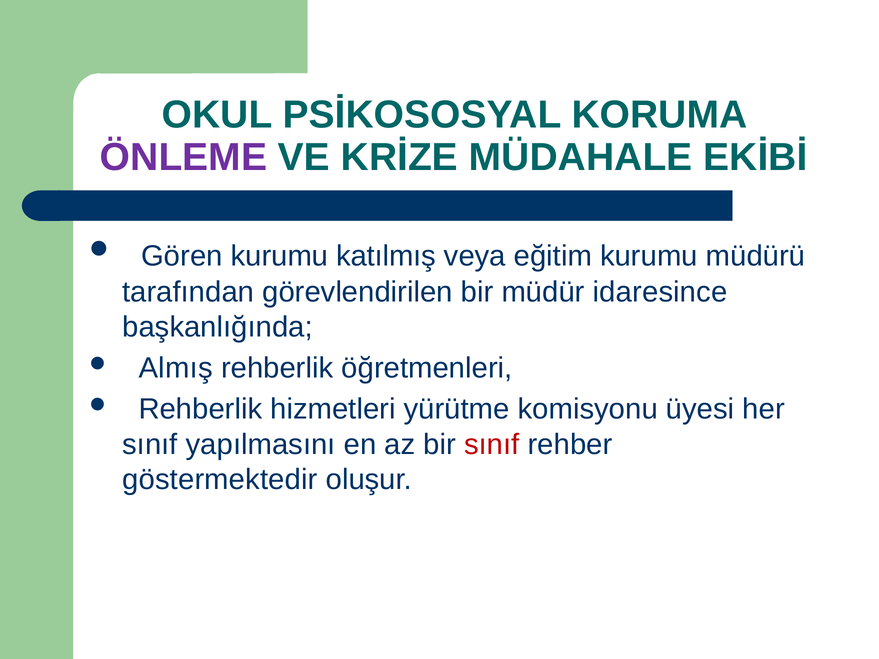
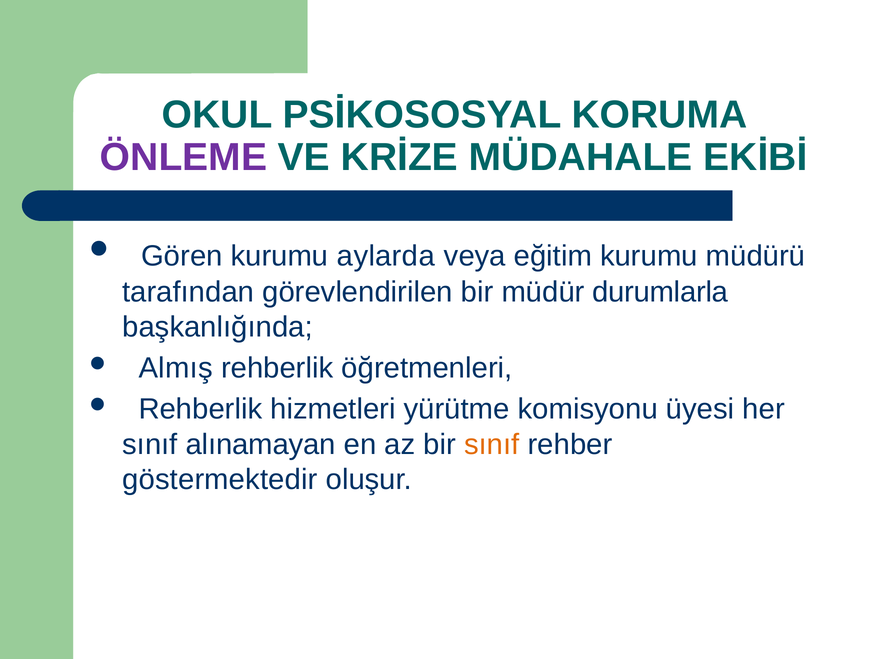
katılmış: katılmış -> aylarda (386, 256)
idaresince: idaresince -> durumlarla (660, 292)
yapılmasını: yapılmasını -> alınamayan (261, 445)
sınıf colour: red -> orange (492, 445)
